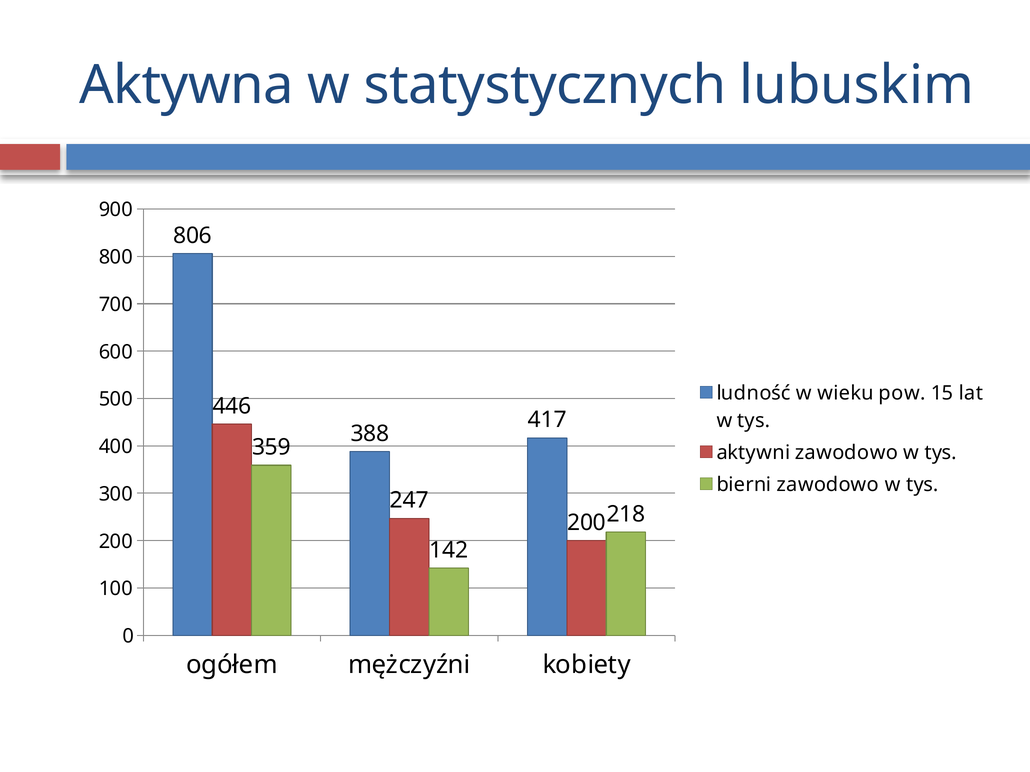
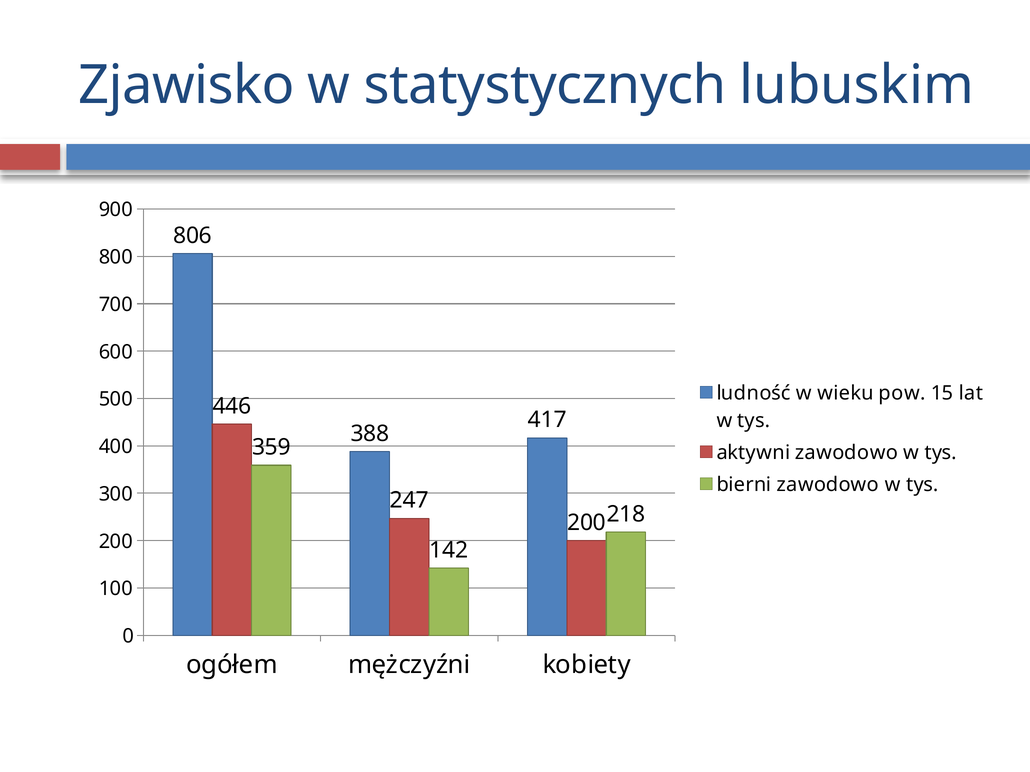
Aktywna: Aktywna -> Zjawisko (186, 85)
